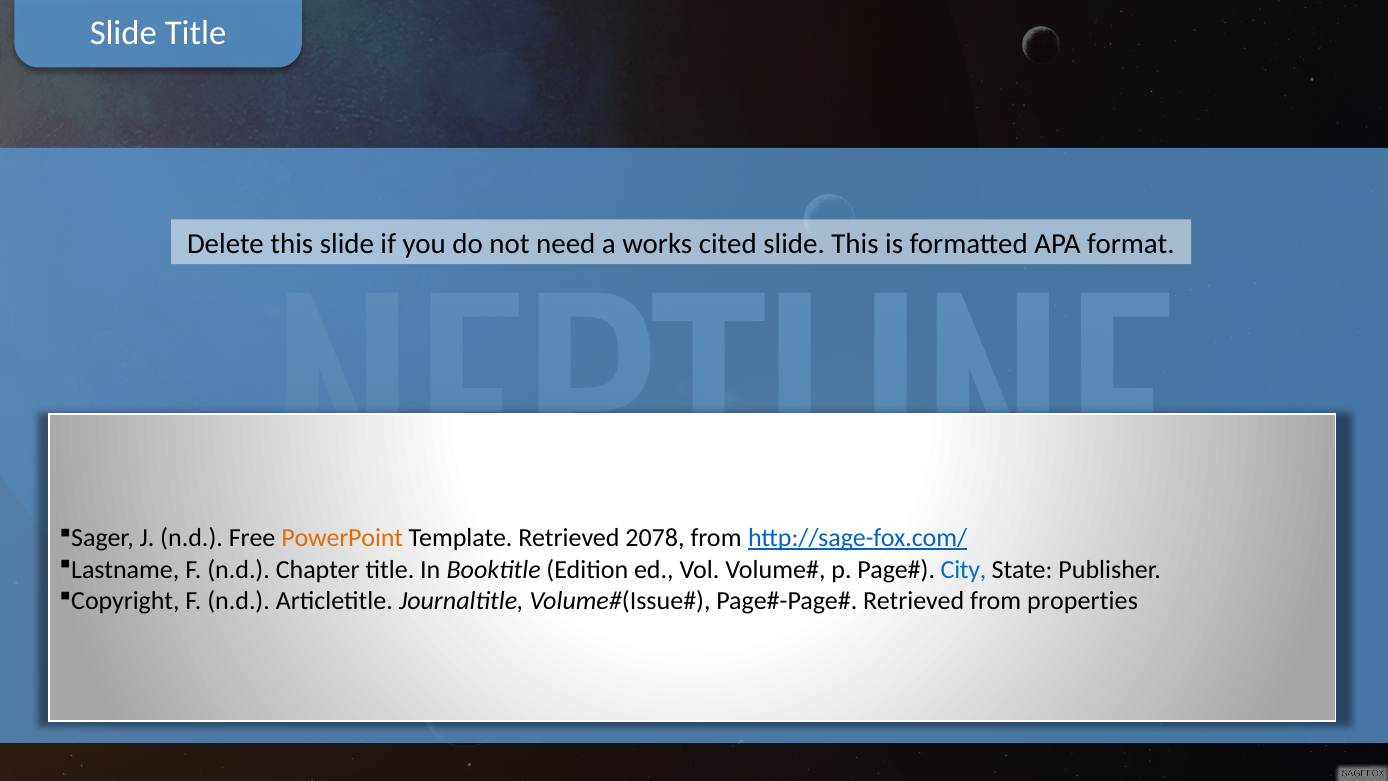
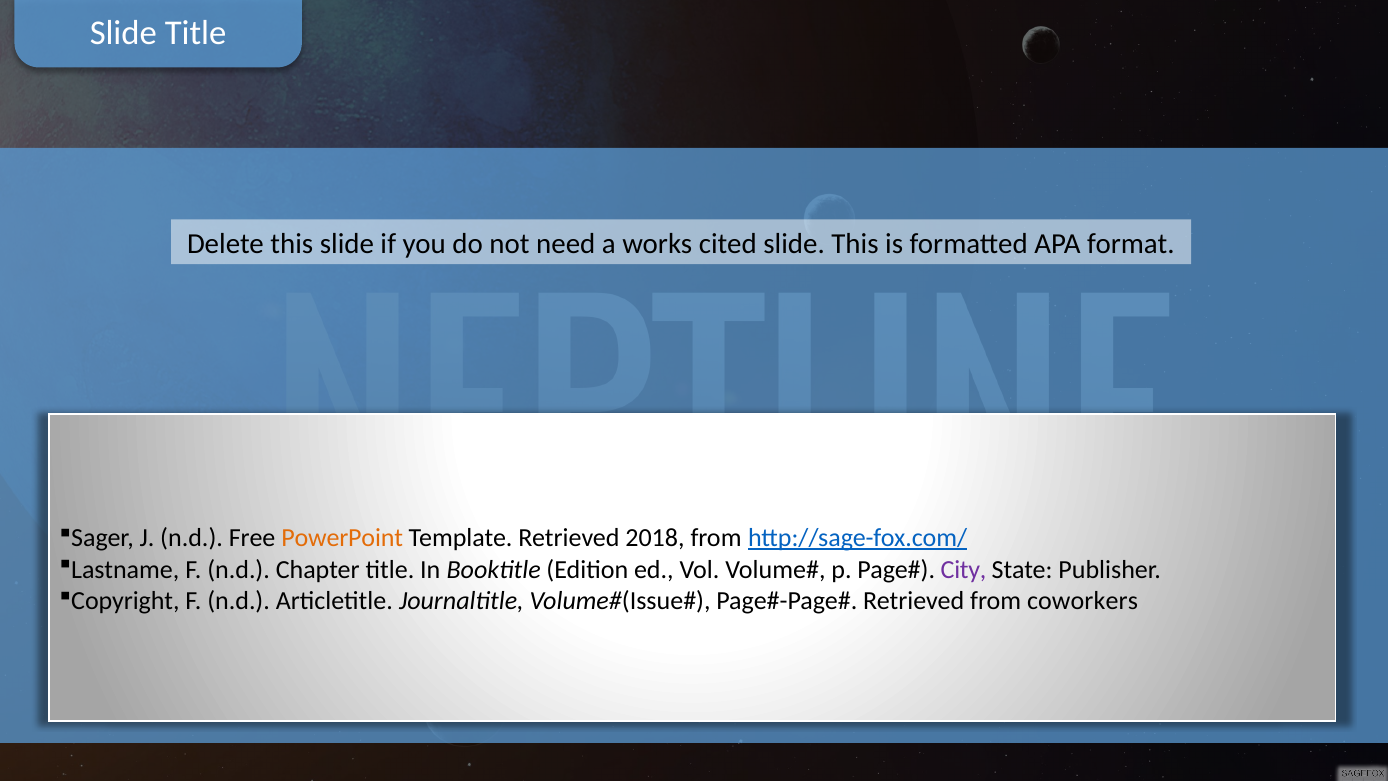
2078: 2078 -> 2018 (655, 538)
City colour: blue -> purple (964, 569)
properties: properties -> coworkers (1083, 601)
